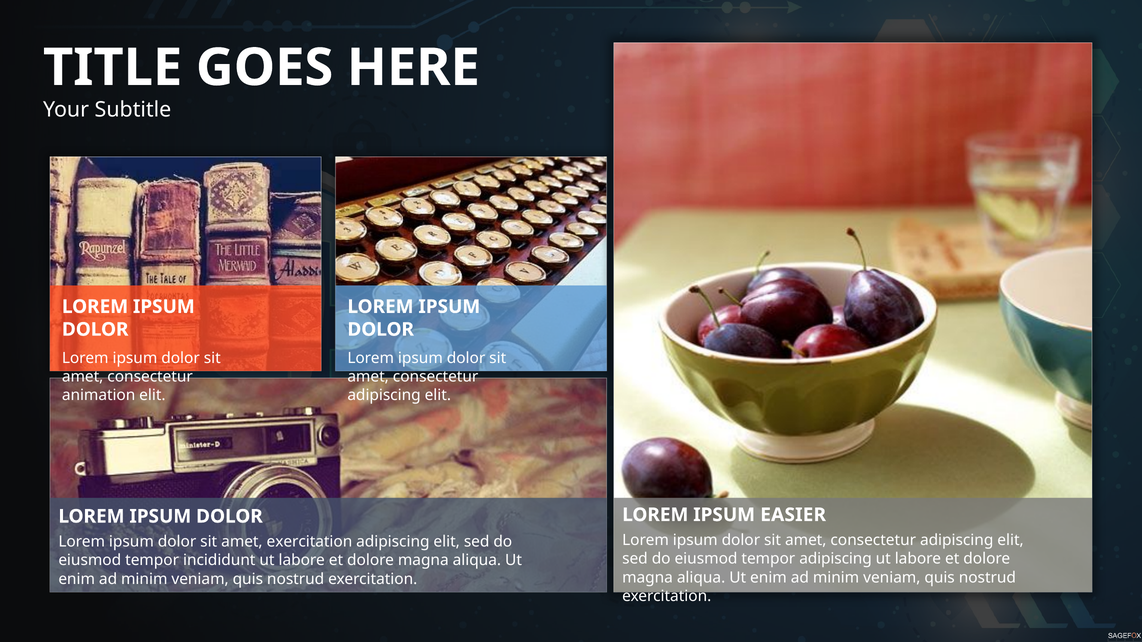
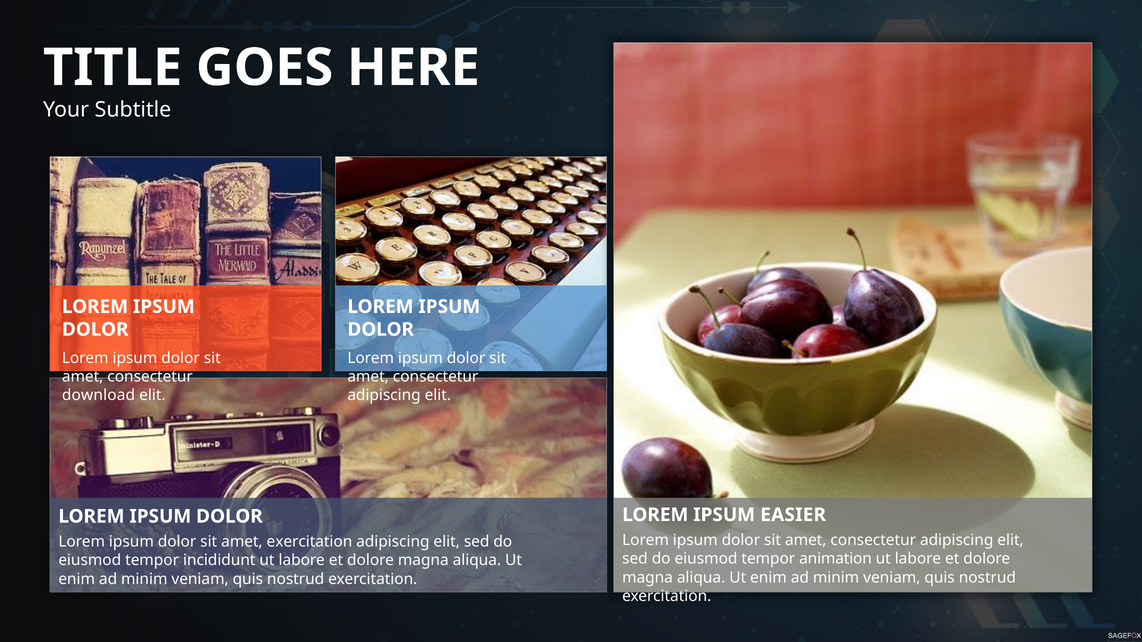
animation: animation -> download (99, 396)
tempor adipiscing: adipiscing -> animation (836, 559)
